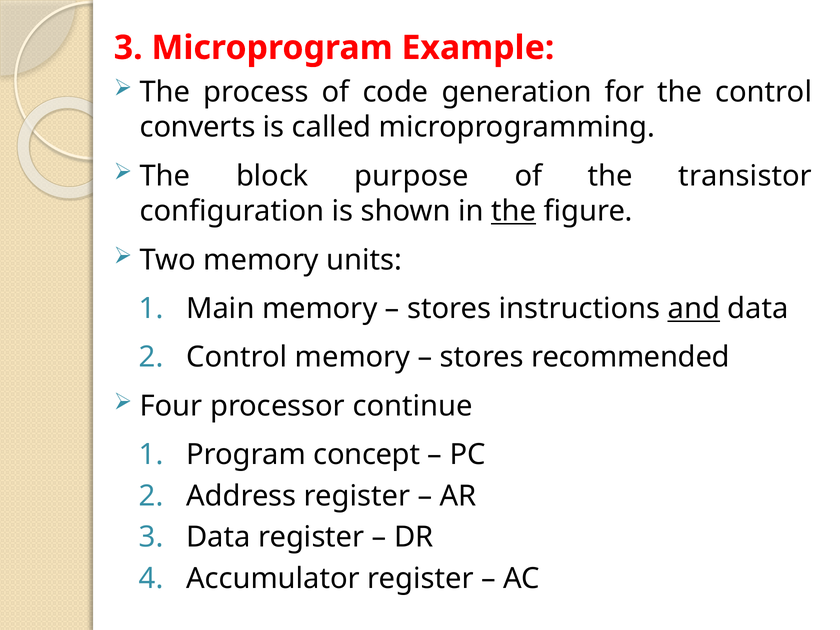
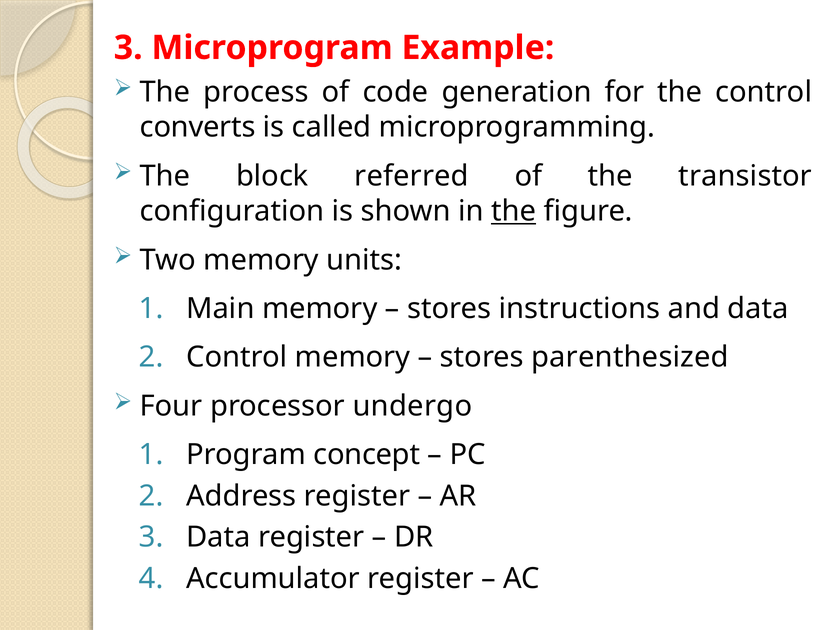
purpose: purpose -> referred (412, 176)
and underline: present -> none (694, 309)
recommended: recommended -> parenthesized (630, 357)
continue: continue -> undergo (412, 406)
